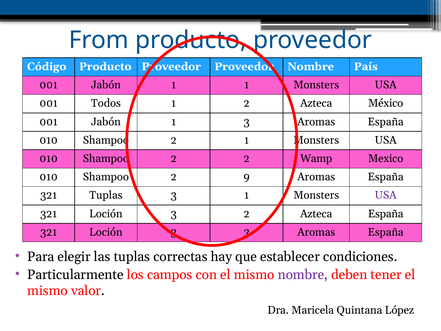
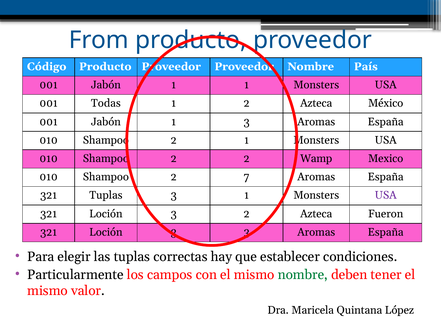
Todos: Todos -> Todas (106, 103)
9: 9 -> 7 (247, 177)
Azteca España: España -> Fueron (386, 214)
nombre colour: purple -> green (303, 274)
